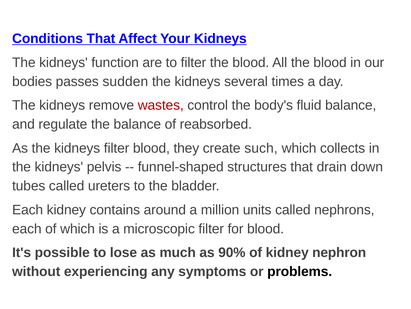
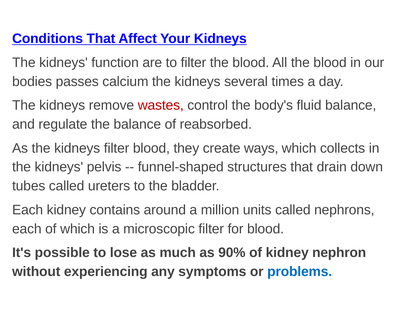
sudden: sudden -> calcium (125, 81)
such: such -> ways (261, 148)
problems colour: black -> blue (300, 271)
